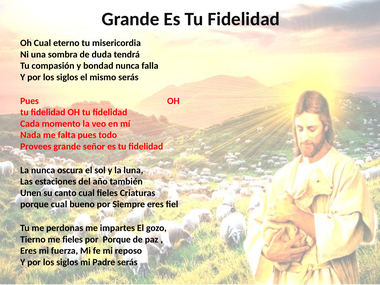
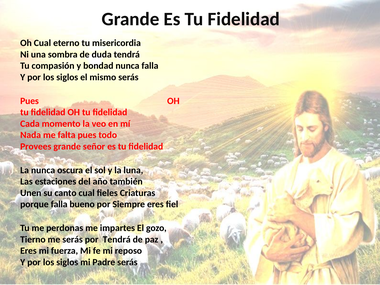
porque cual: cual -> falla (59, 204)
me fieles: fieles -> serás (73, 239)
por Porque: Porque -> Tendrá (117, 239)
